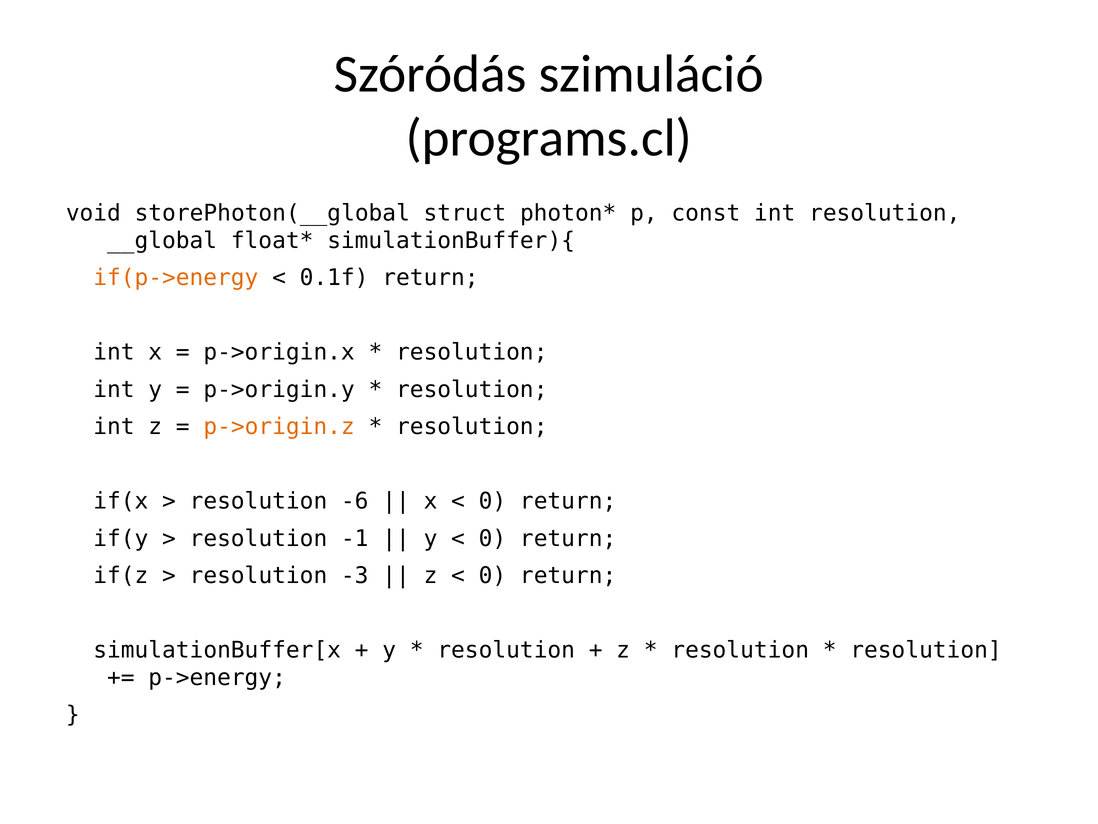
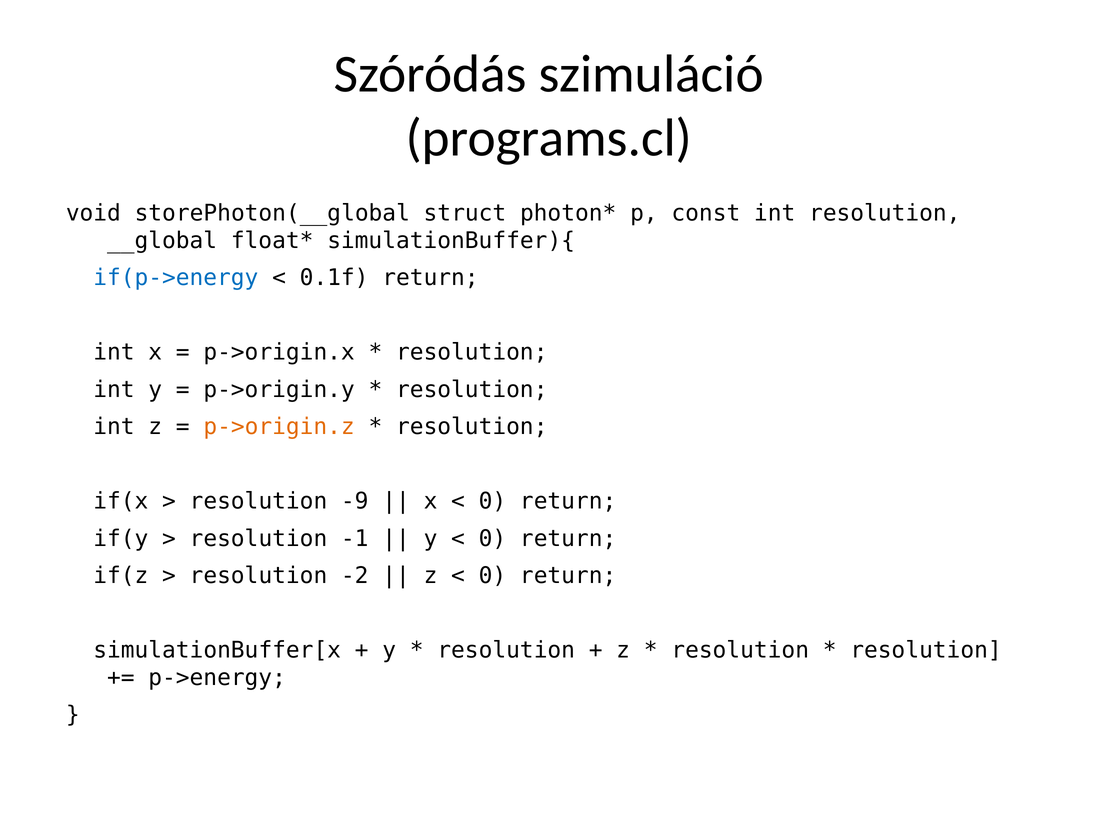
if(p->energy colour: orange -> blue (176, 278)
-6: -6 -> -9 (355, 501)
-3: -3 -> -2 (355, 575)
